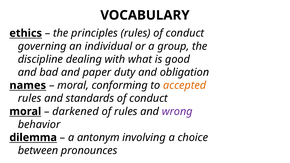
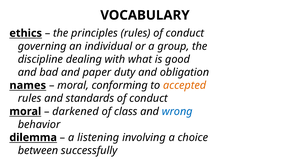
of rules: rules -> class (126, 112)
wrong colour: purple -> blue (177, 112)
antonym: antonym -> listening (98, 138)
pronounces: pronounces -> successfully (89, 151)
